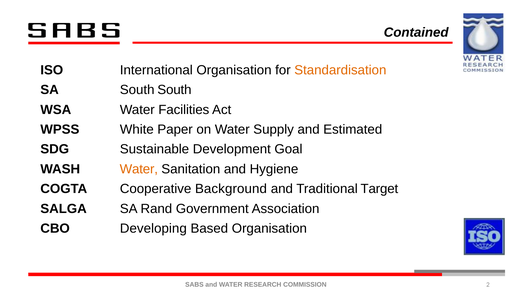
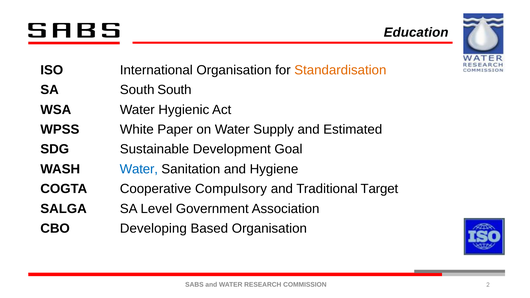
Contained: Contained -> Education (416, 33)
Facilities: Facilities -> Hygienic (184, 110)
Water colour: orange -> blue (139, 169)
Background: Background -> Compulsory (231, 189)
Rand: Rand -> Level (156, 209)
